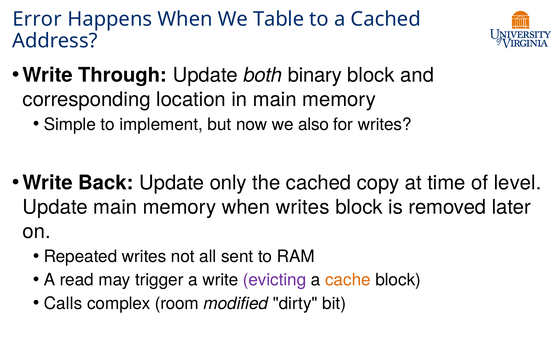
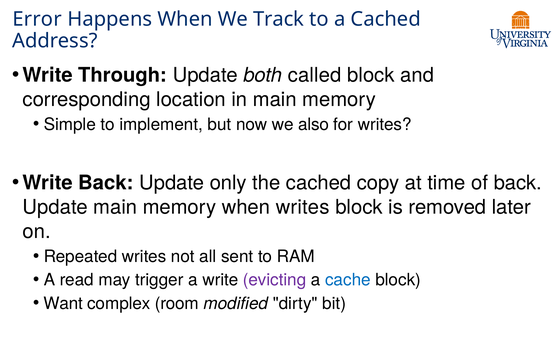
Table: Table -> Track (279, 19)
binary: binary -> called (315, 75)
of level: level -> back (518, 183)
cache colour: orange -> blue (348, 280)
Calls: Calls -> Want (63, 303)
